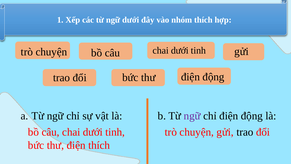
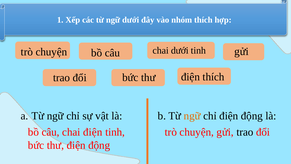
thư điện động: động -> thích (213, 77)
ngữ colour: purple -> orange (192, 116)
dưới: dưới -> điện (93, 132)
thư điện thích: thích -> động (99, 145)
